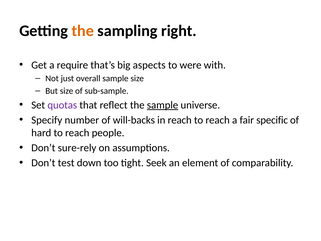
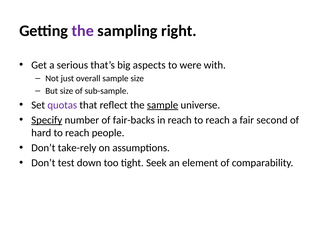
the colour: orange -> purple (83, 31)
require: require -> serious (72, 65)
Specify underline: none -> present (47, 120)
will-backs: will-backs -> fair-backs (134, 120)
specific: specific -> second (272, 120)
sure-rely: sure-rely -> take-rely (77, 148)
